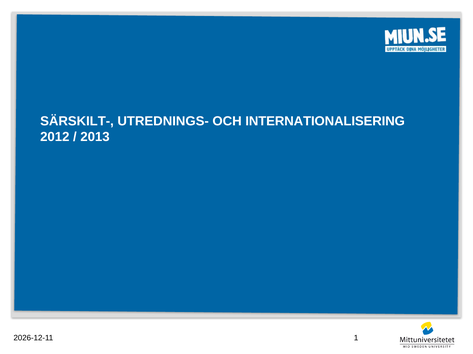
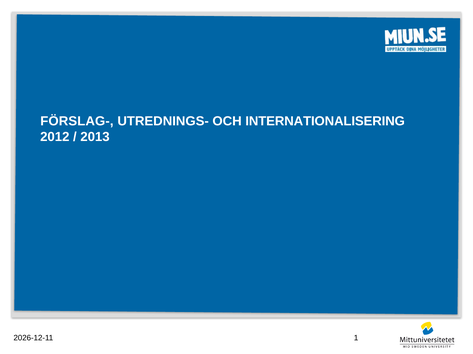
SÄRSKILT-: SÄRSKILT- -> FÖRSLAG- (77, 121)
